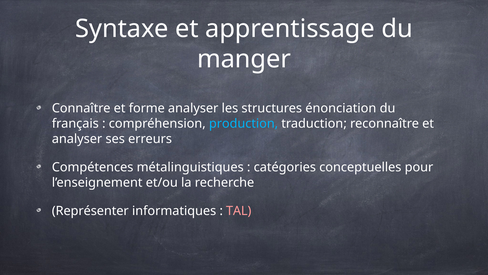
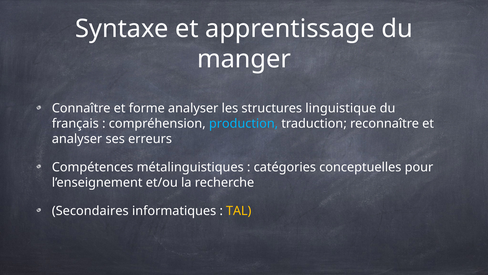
énonciation: énonciation -> linguistique (341, 108)
Représenter: Représenter -> Secondaires (90, 210)
TAL colour: pink -> yellow (239, 210)
